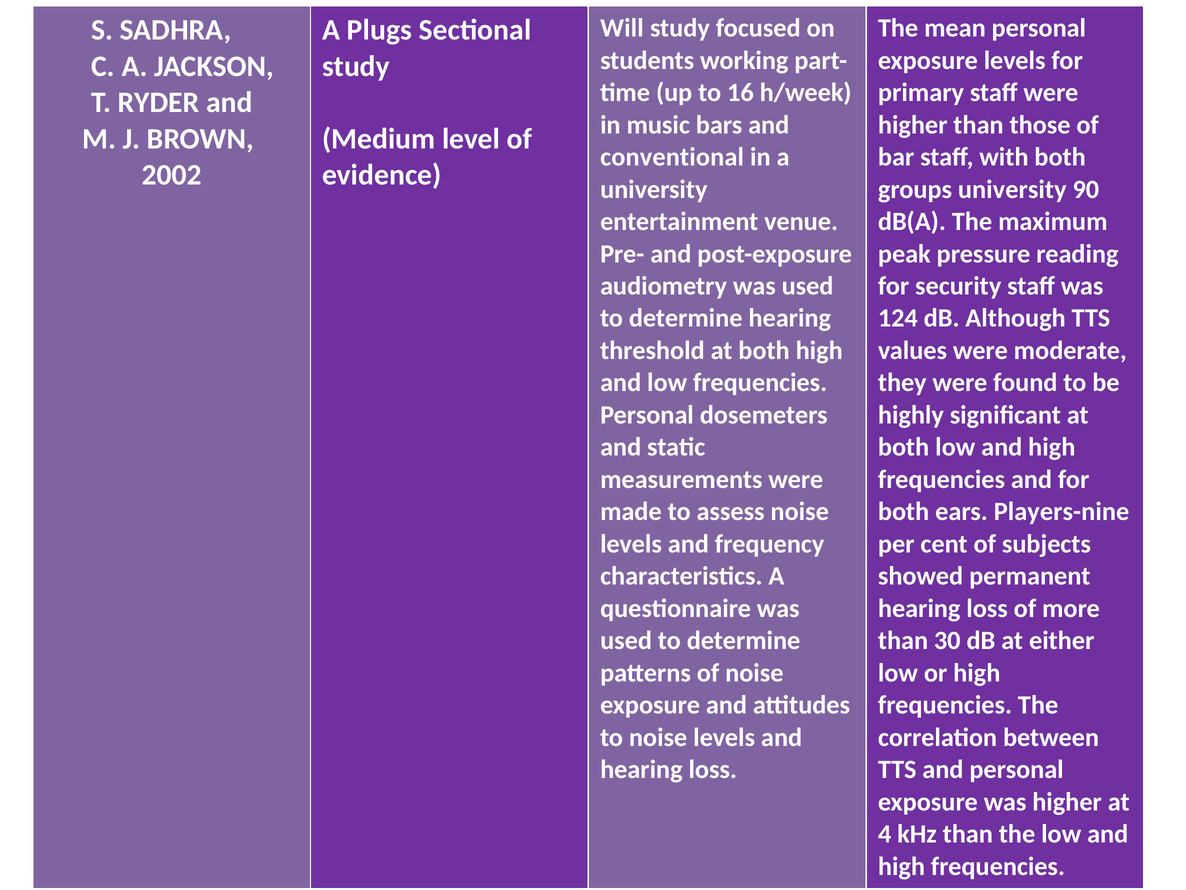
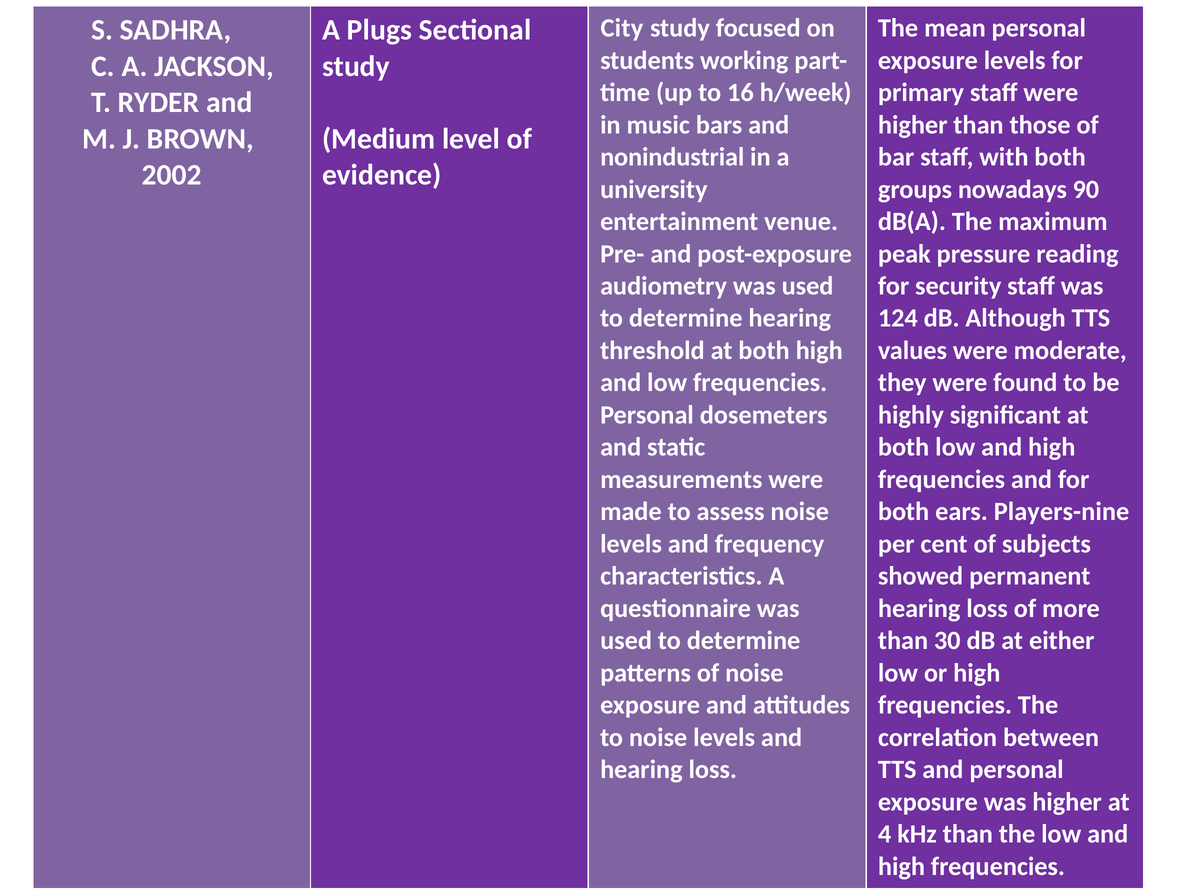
Will: Will -> City (622, 28)
conventional: conventional -> nonindustrial (672, 157)
groups university: university -> nowadays (1012, 189)
